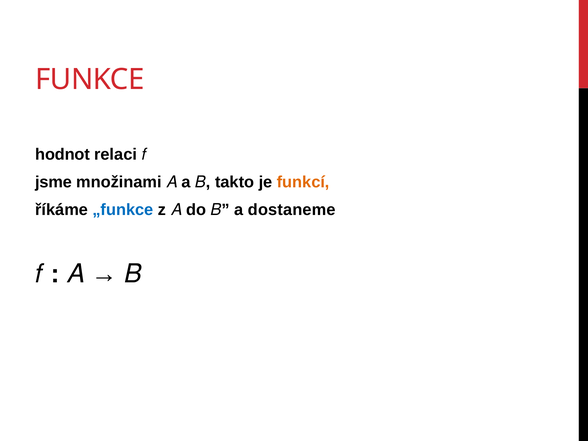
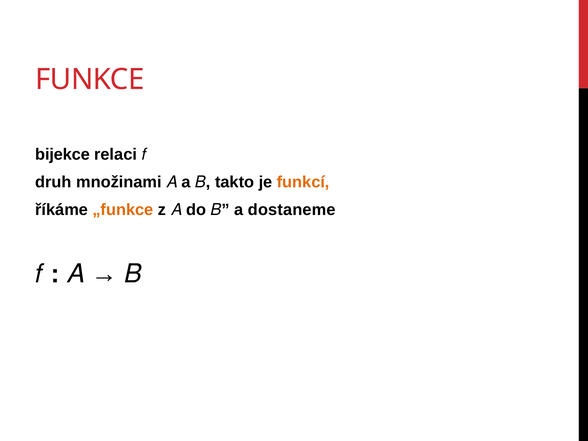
hodnot: hodnot -> bijekce (63, 154)
jsme: jsme -> druh (53, 182)
„funkce colour: blue -> orange (123, 210)
